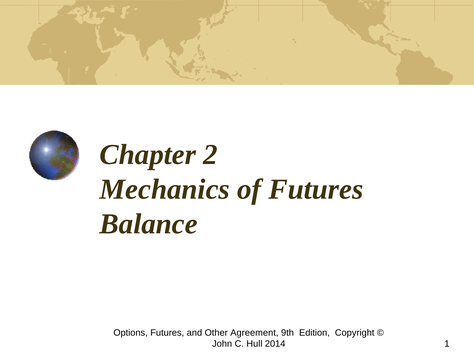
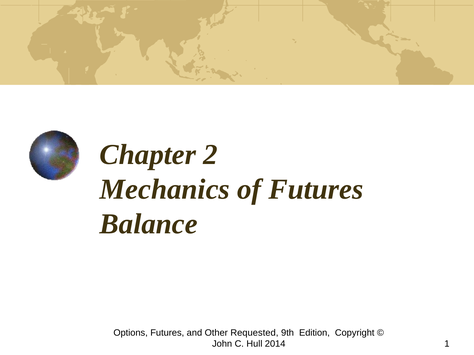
Agreement: Agreement -> Requested (254, 333)
